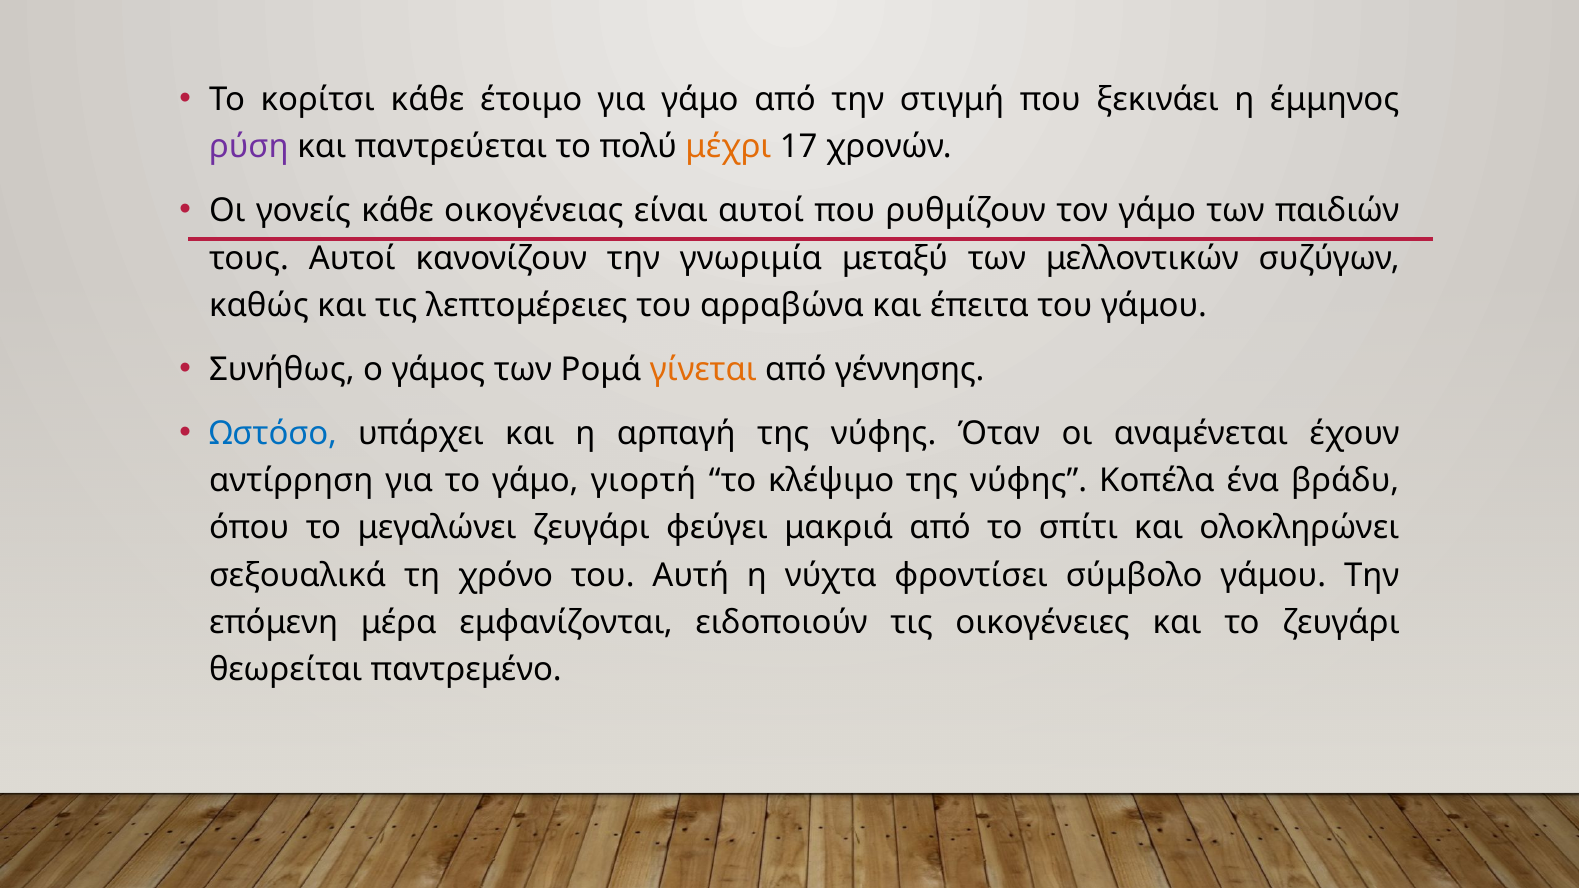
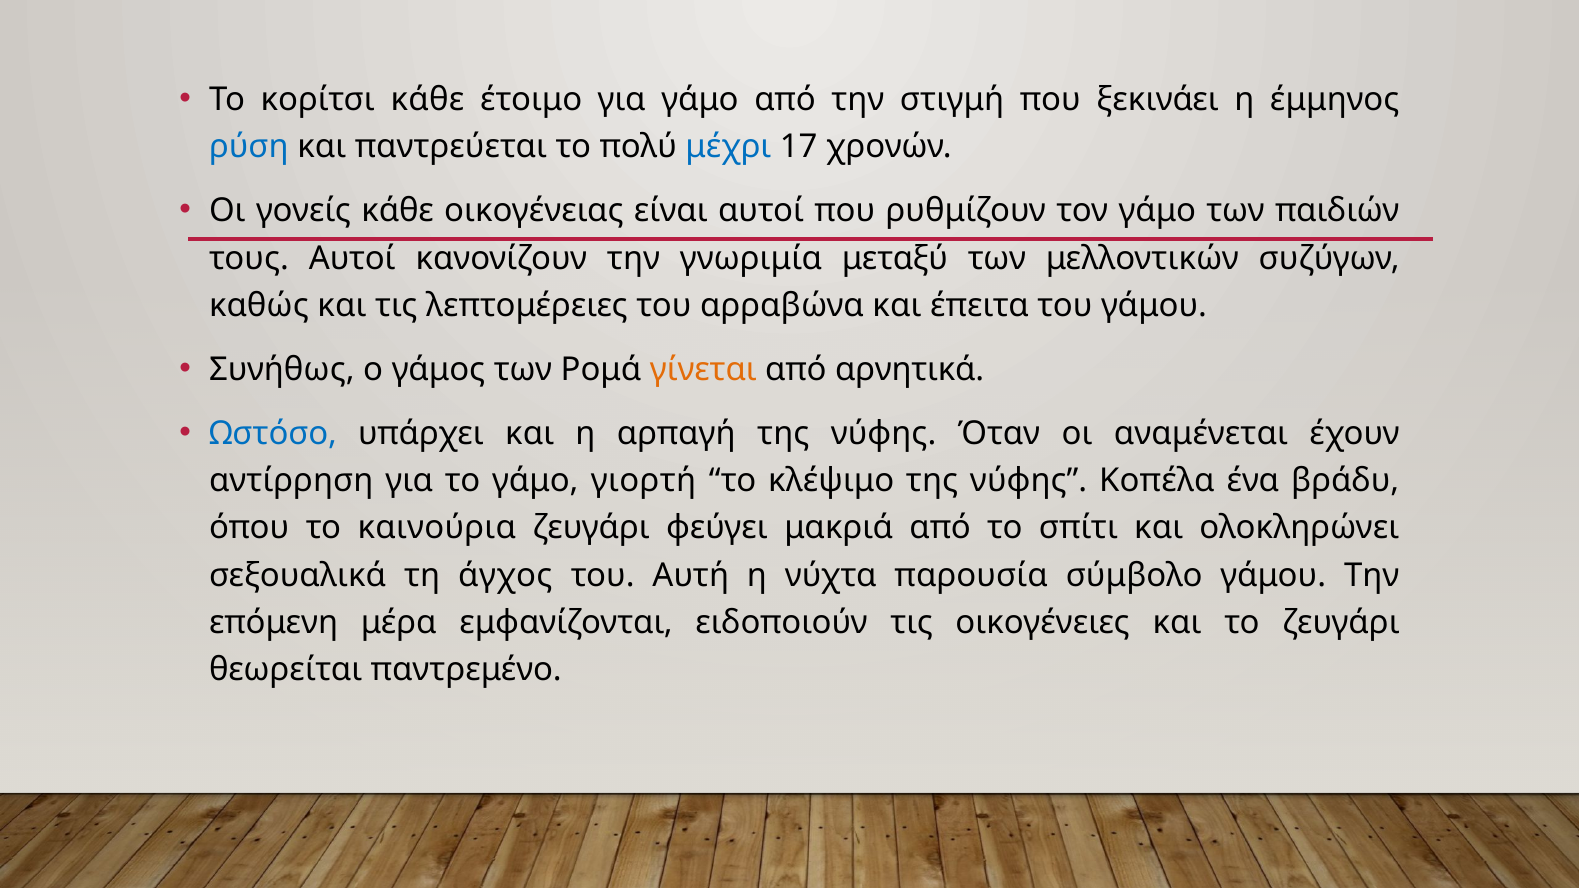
ρύση colour: purple -> blue (249, 147)
μέχρι colour: orange -> blue (728, 147)
γέννησης: γέννησης -> αρνητικά (910, 369)
μεγαλώνει: μεγαλώνει -> καινούρια (437, 528)
χρόνο: χρόνο -> άγχος (505, 575)
φροντίσει: φροντίσει -> παρουσία (971, 575)
